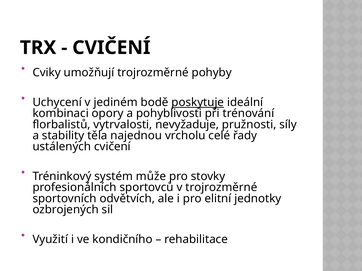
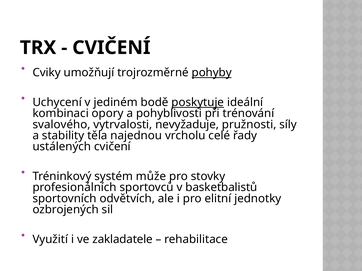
pohyby underline: none -> present (212, 73)
florbalistů: florbalistů -> svalového (61, 125)
v trojrozměrné: trojrozměrné -> basketbalistů (221, 188)
kondičního: kondičního -> zakladatele (123, 240)
